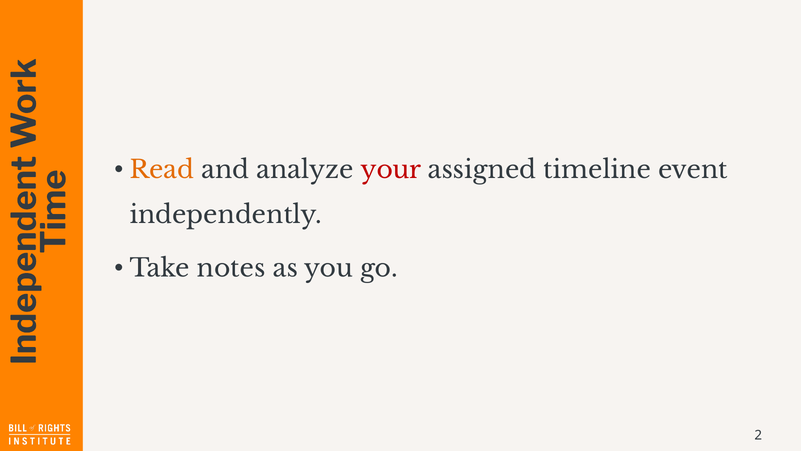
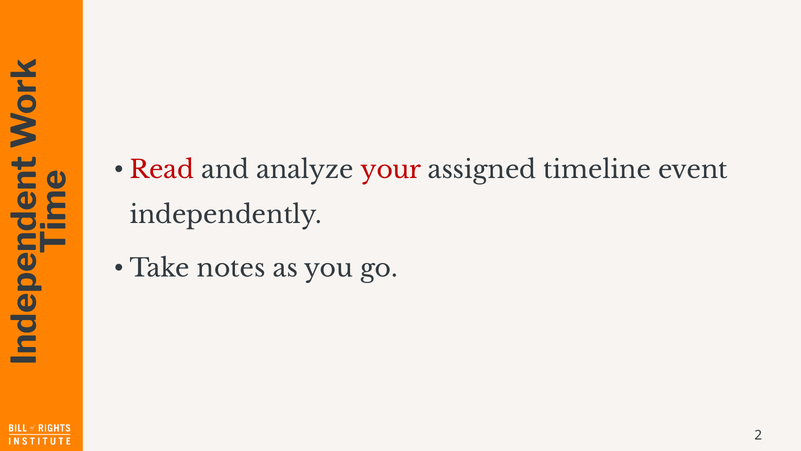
Read colour: orange -> red (162, 170)
